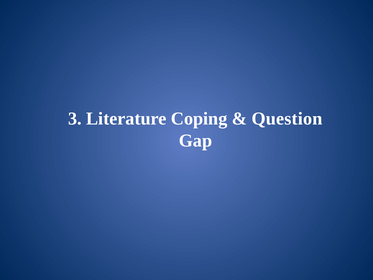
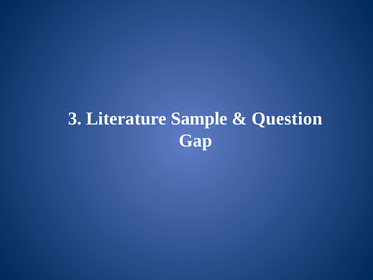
Coping: Coping -> Sample (199, 119)
